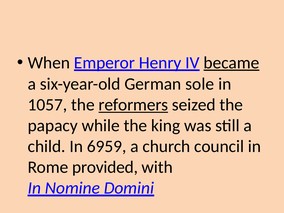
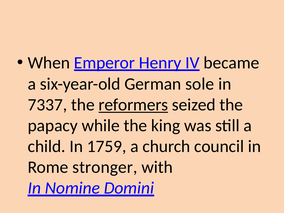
became underline: present -> none (231, 63)
1057: 1057 -> 7337 (47, 105)
6959: 6959 -> 1759 (107, 146)
provided: provided -> stronger (105, 167)
